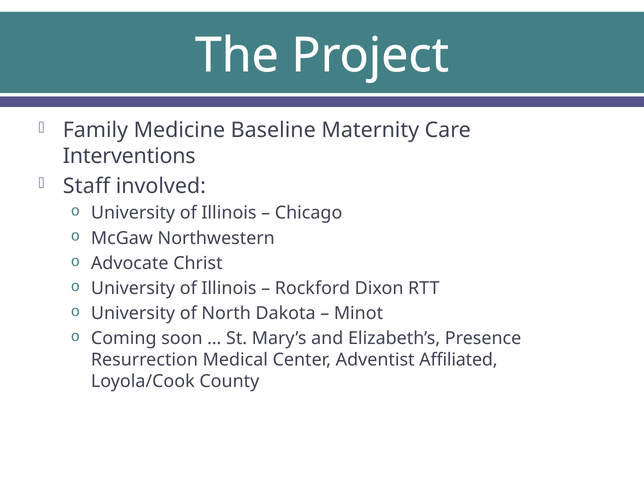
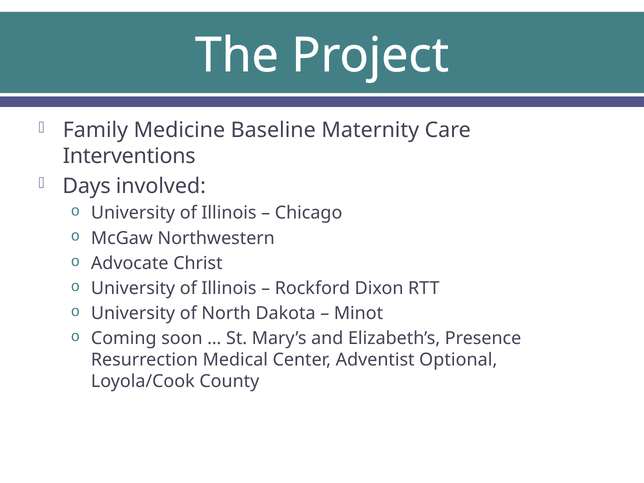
Staff: Staff -> Days (87, 186)
Affiliated: Affiliated -> Optional (458, 360)
